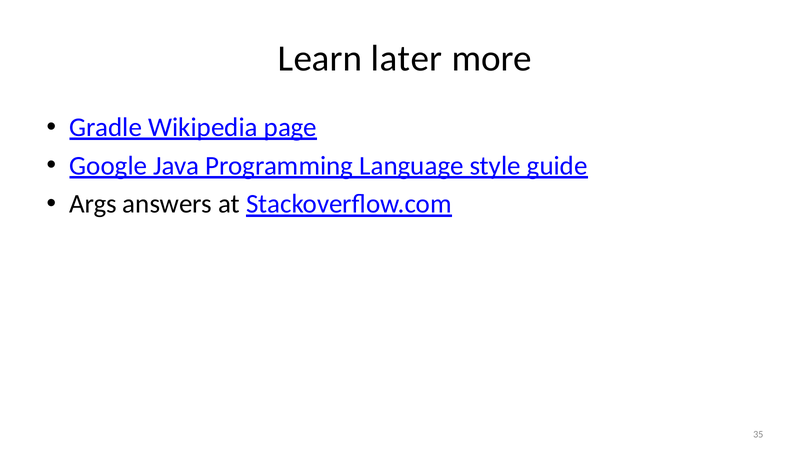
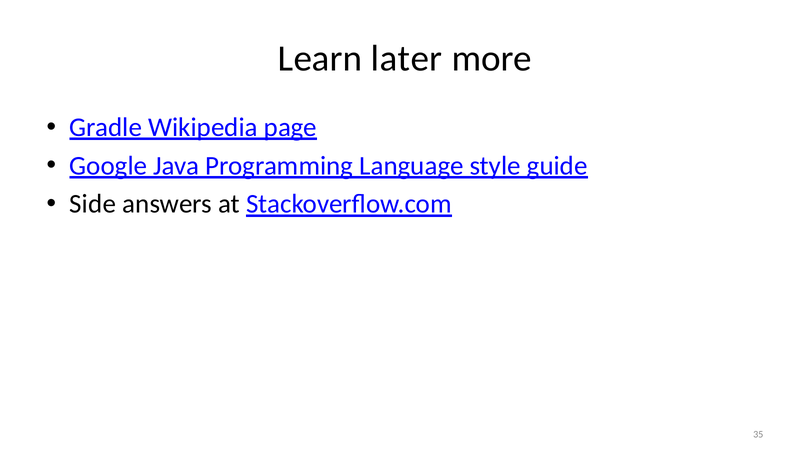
Args: Args -> Side (93, 204)
